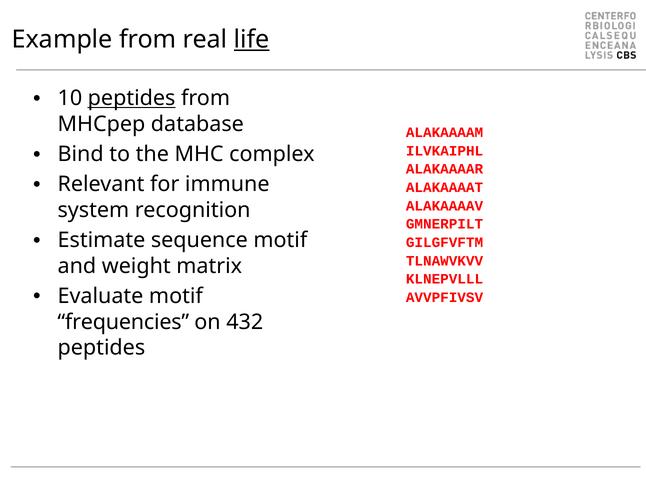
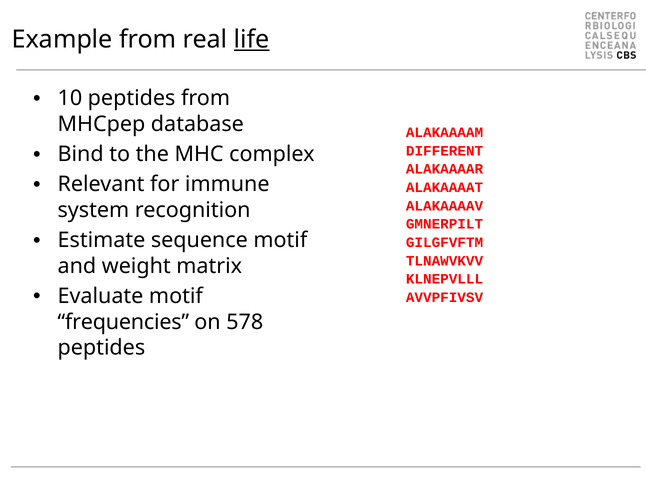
peptides underline: present -> none (132, 98)
ILVKAIPHL: ILVKAIPHL -> DIFFERENT (445, 151)
432: 432 -> 578 (245, 322)
